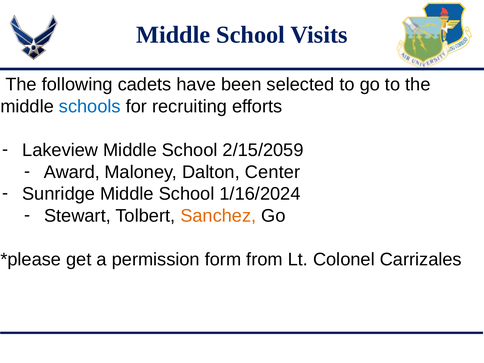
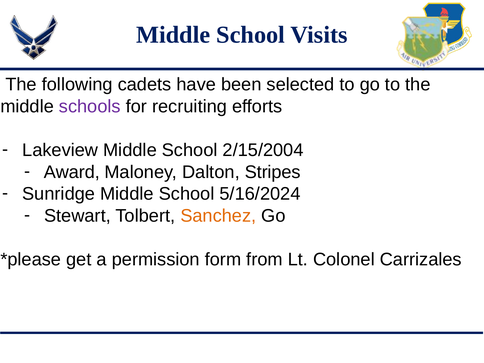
schools colour: blue -> purple (90, 106)
2/15/2059: 2/15/2059 -> 2/15/2004 (263, 150)
Center: Center -> Stripes (273, 172)
1/16/2024: 1/16/2024 -> 5/16/2024 (260, 194)
